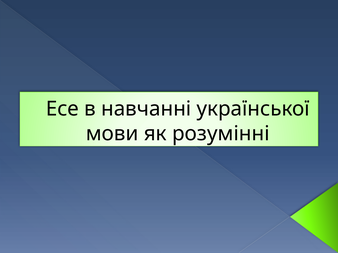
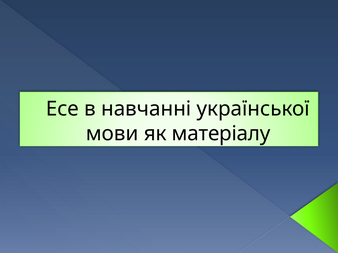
розумінні: розумінні -> матеріалу (221, 134)
